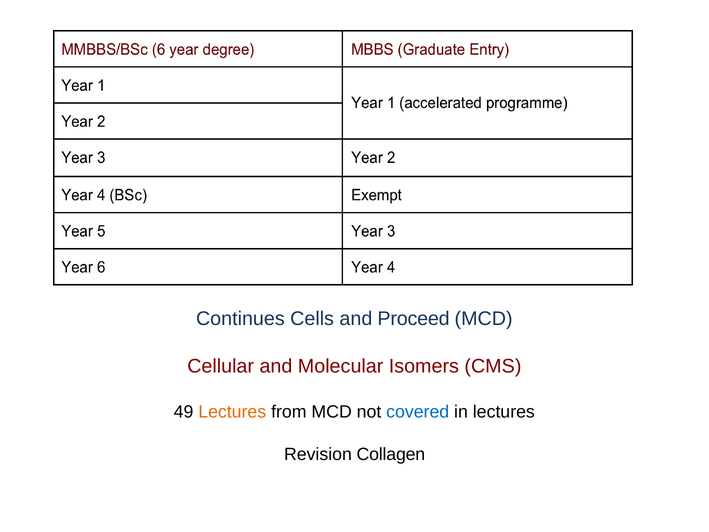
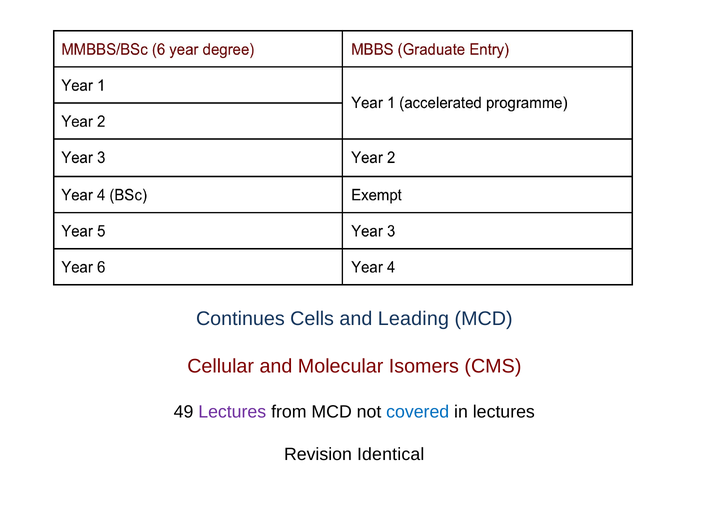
Proceed: Proceed -> Leading (413, 319)
Lectures colour: orange -> purple (232, 412)
Collagen: Collagen -> Identical (391, 454)
